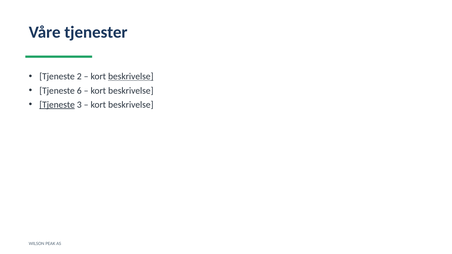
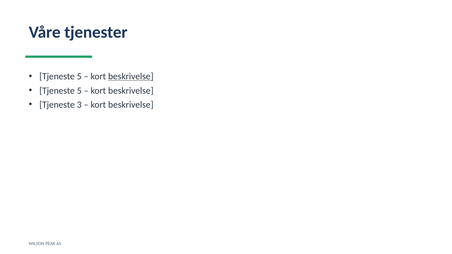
2: 2 -> 5 (79, 77)
6: 6 -> 5 (79, 91)
Tjeneste underline: present -> none (57, 105)
